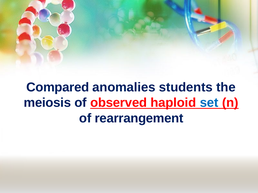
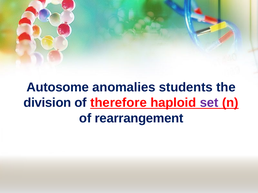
Compared: Compared -> Autosome (58, 88)
meiosis: meiosis -> division (47, 103)
observed: observed -> therefore (119, 103)
set colour: blue -> purple (209, 103)
